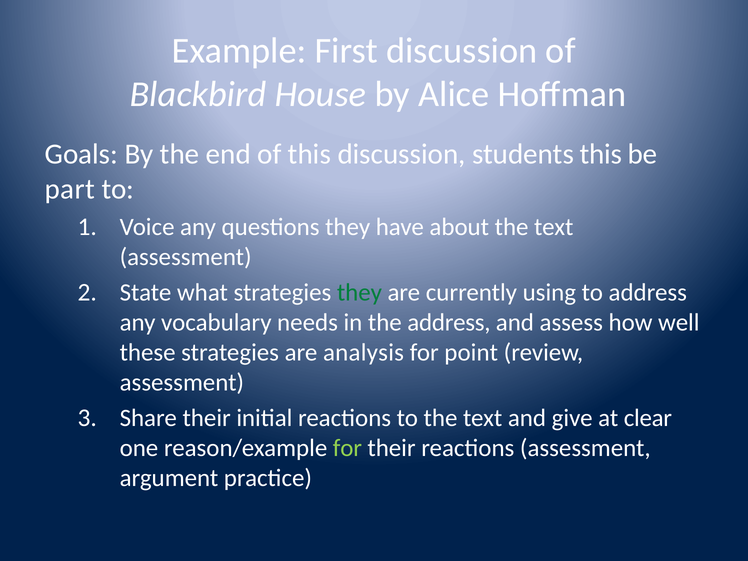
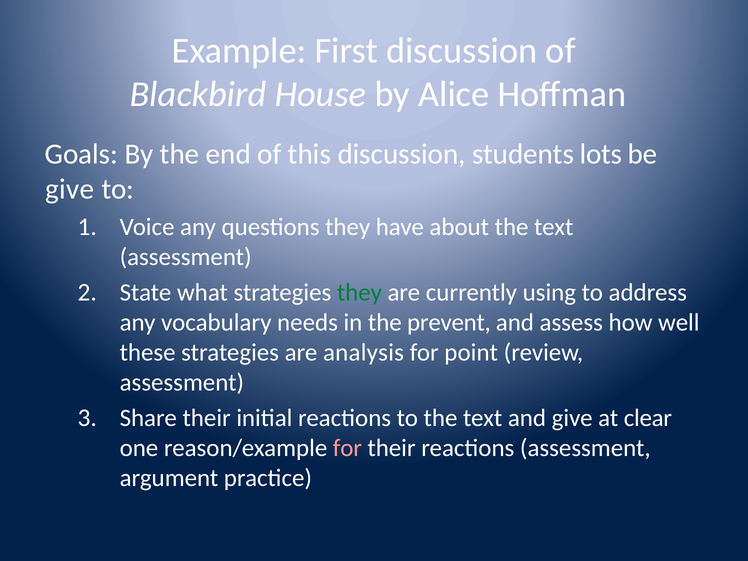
students this: this -> lots (601, 154)
part: part -> give (70, 189)
the address: address -> prevent (449, 323)
for colour: light green -> pink (347, 448)
